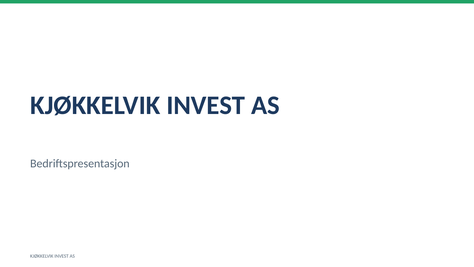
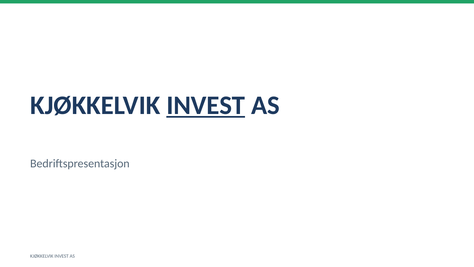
INVEST underline: none -> present (206, 105)
